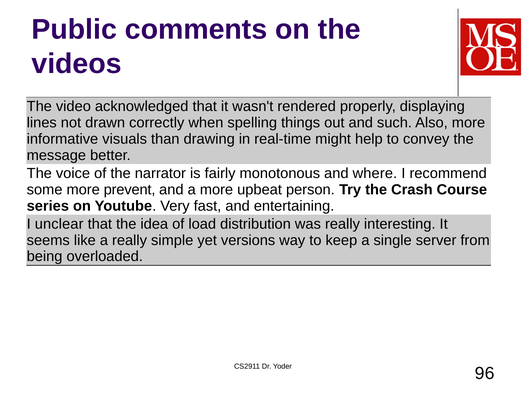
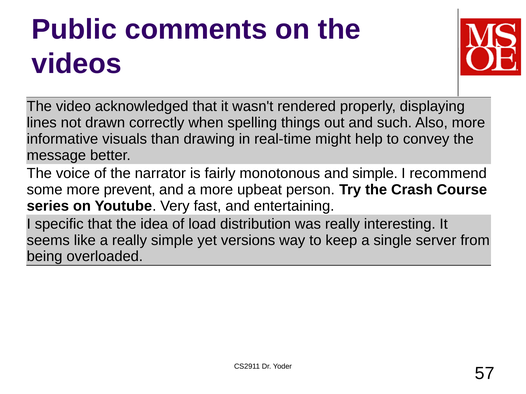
and where: where -> simple (375, 174)
unclear: unclear -> specific (59, 224)
96: 96 -> 57 (485, 374)
